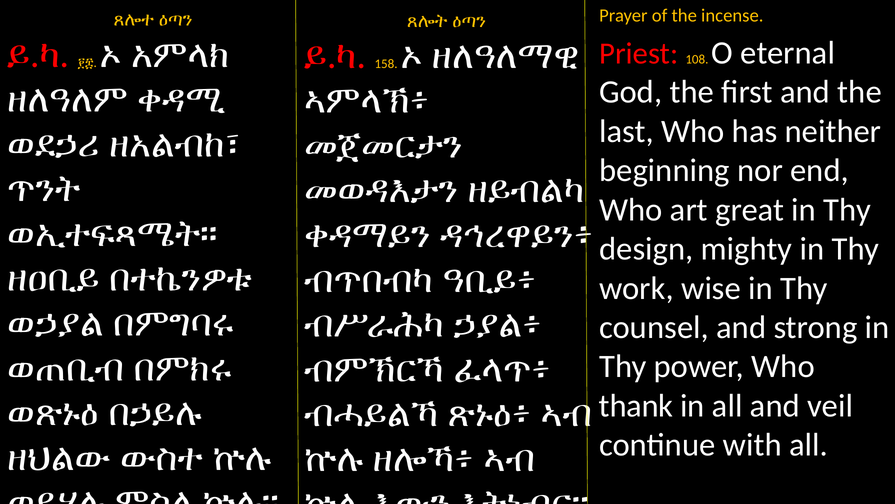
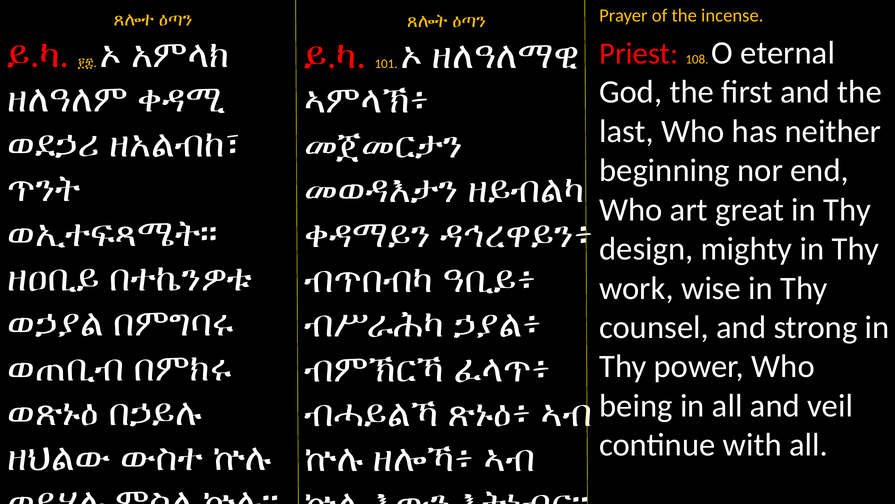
158: 158 -> 101 (386, 64)
thank: thank -> being (636, 405)
